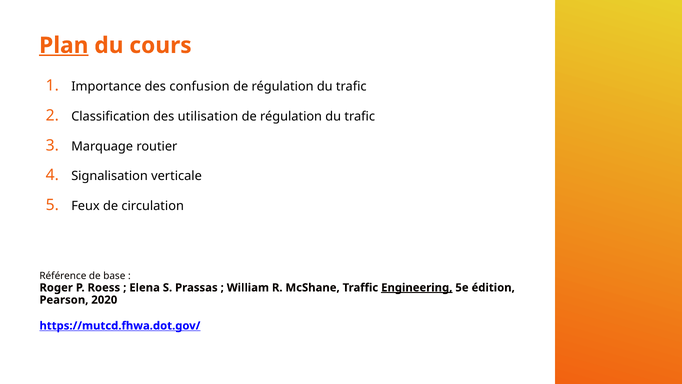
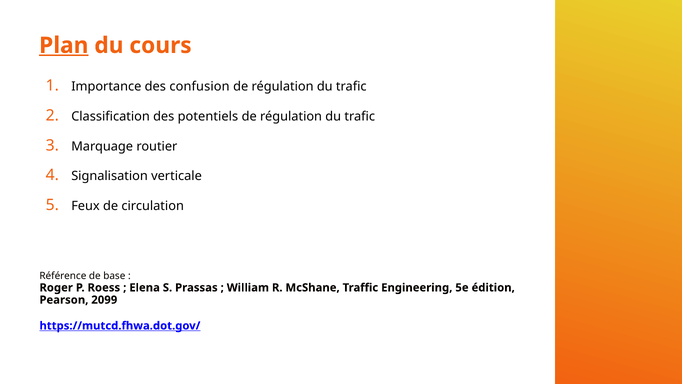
utilisation: utilisation -> potentiels (208, 116)
Engineering underline: present -> none (417, 287)
2020: 2020 -> 2099 (104, 300)
